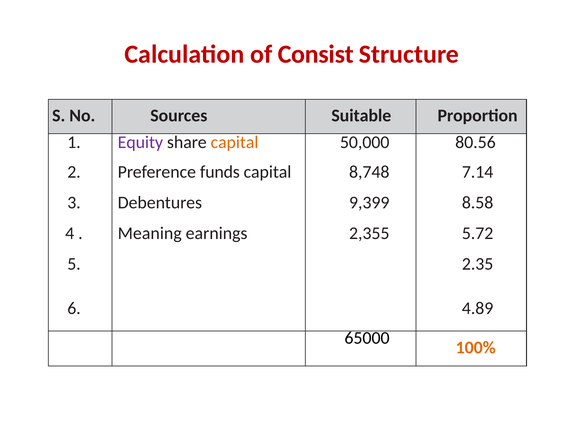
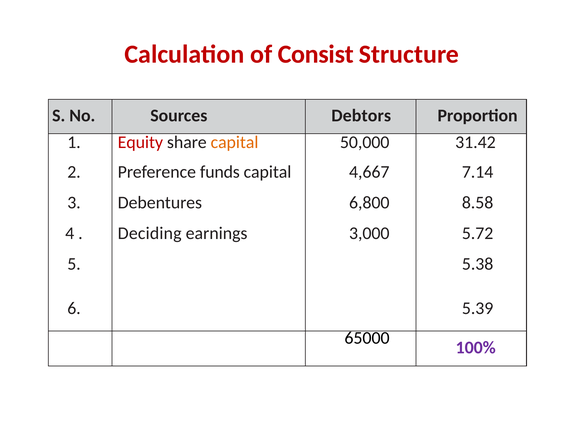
Suitable: Suitable -> Debtors (361, 116)
Equity colour: purple -> red (140, 142)
80.56: 80.56 -> 31.42 (475, 142)
8,748: 8,748 -> 4,667 (369, 172)
9,399: 9,399 -> 6,800 (369, 203)
Meaning: Meaning -> Deciding (150, 233)
2,355: 2,355 -> 3,000 (369, 233)
2.35: 2.35 -> 5.38 (478, 264)
4.89: 4.89 -> 5.39 (478, 308)
100% colour: orange -> purple (476, 348)
